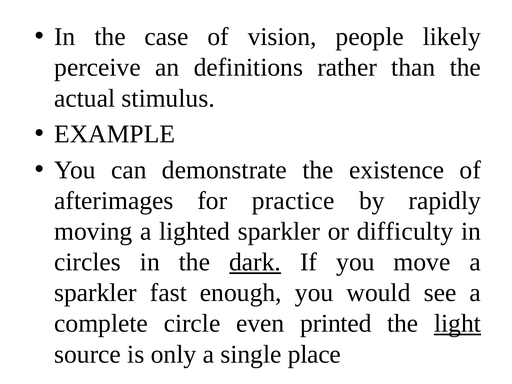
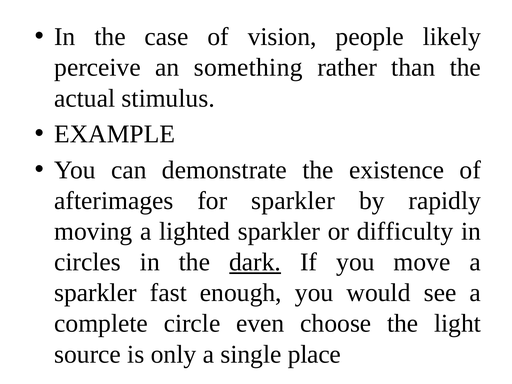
definitions: definitions -> something (248, 68)
for practice: practice -> sparkler (293, 201)
printed: printed -> choose (336, 324)
light underline: present -> none (457, 324)
